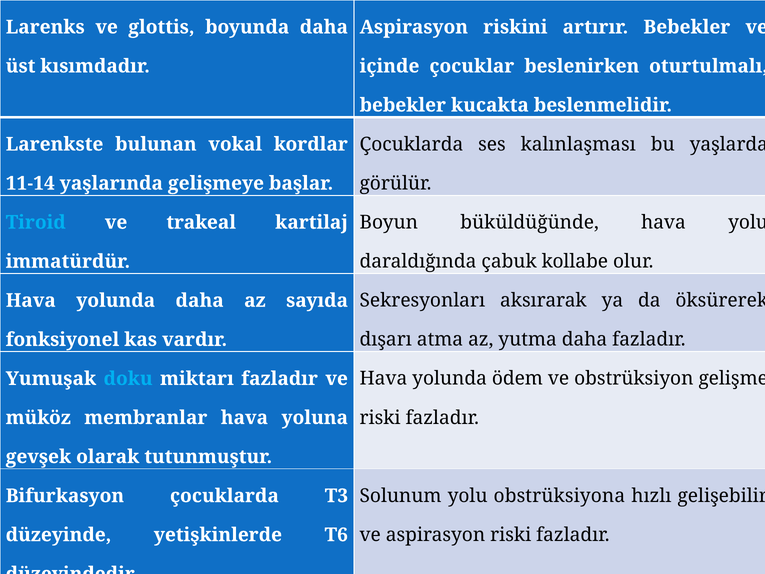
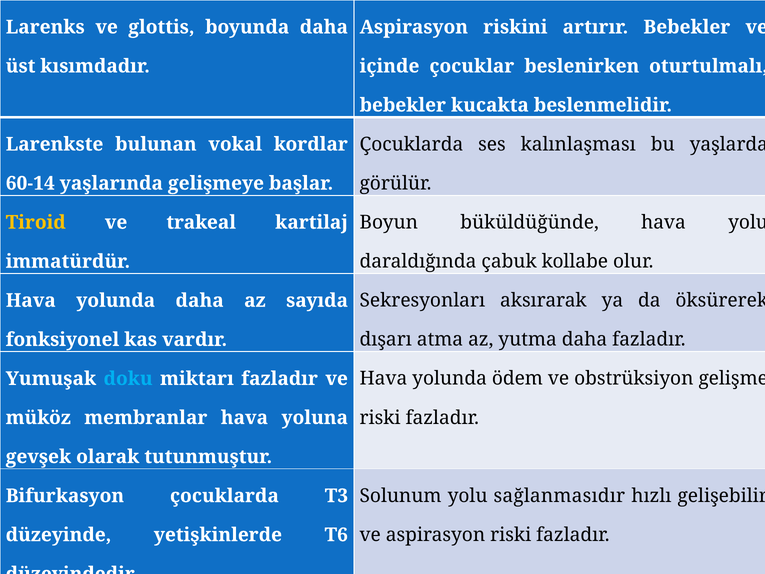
11-14: 11-14 -> 60-14 (30, 183)
Tiroid colour: light blue -> yellow (36, 222)
obstrüksiyona: obstrüksiyona -> sağlanmasıdır (559, 496)
